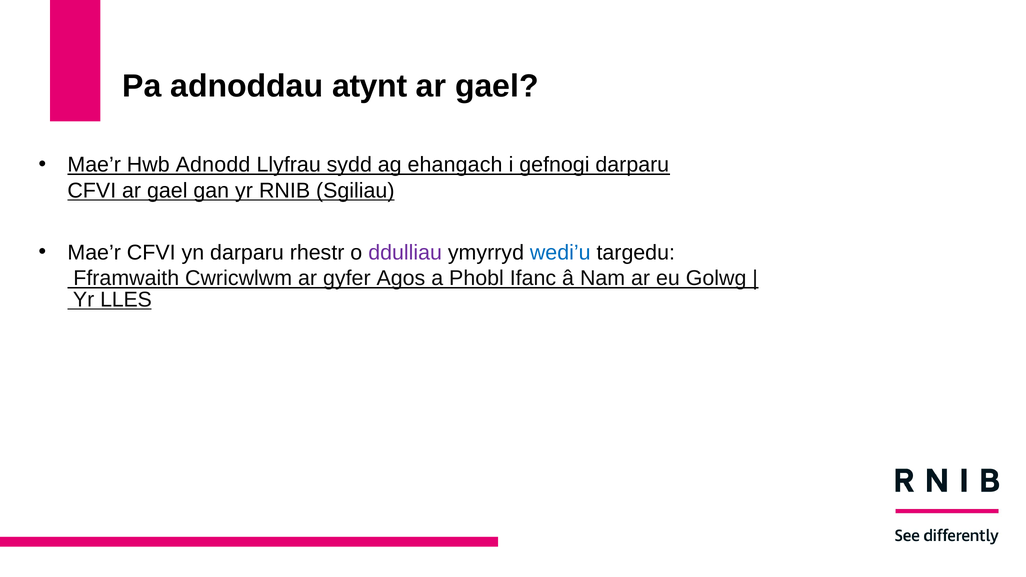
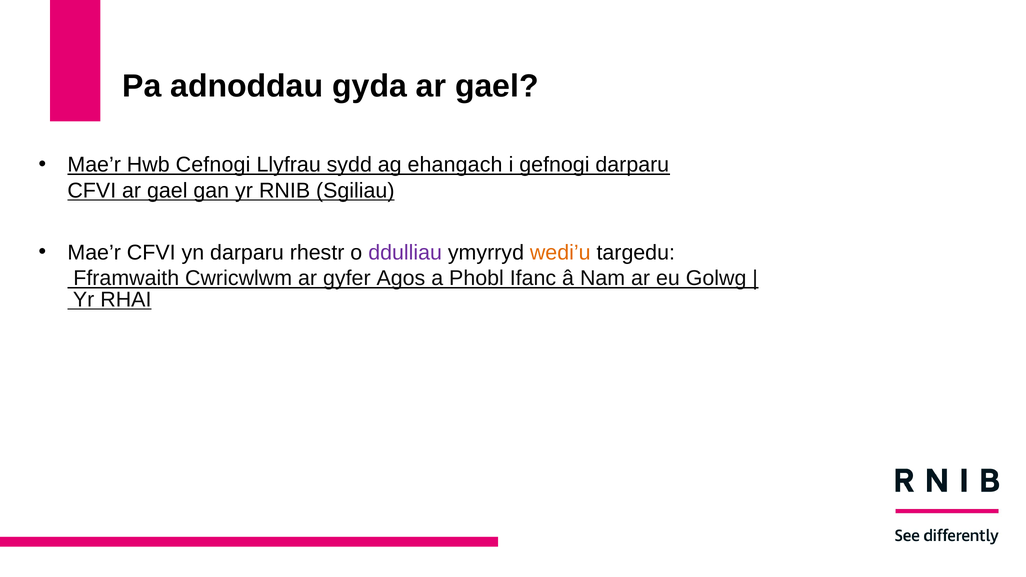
atynt: atynt -> gyda (370, 86)
Adnodd: Adnodd -> Cefnogi (213, 165)
wedi’u colour: blue -> orange (560, 253)
LLES: LLES -> RHAI (126, 300)
